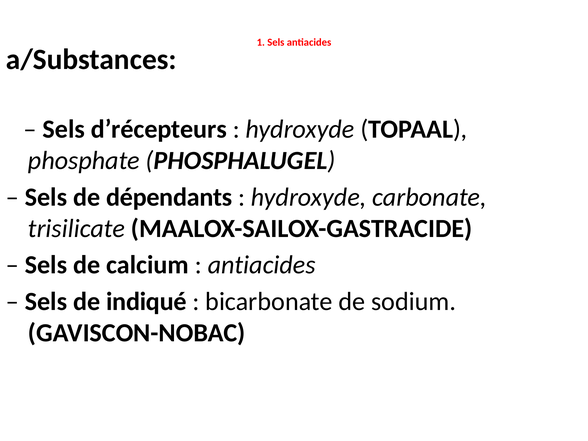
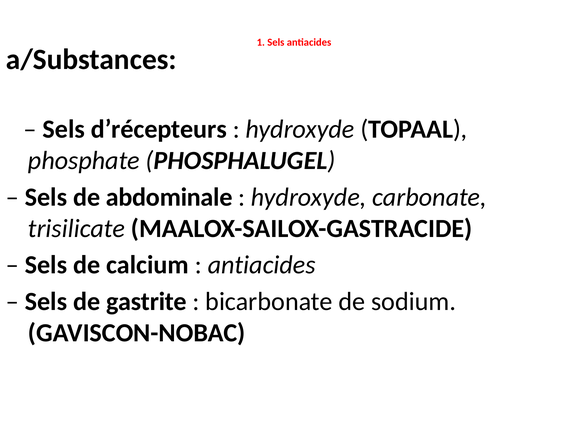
dépendants: dépendants -> abdominale (169, 197)
indiqué: indiqué -> gastrite (146, 302)
